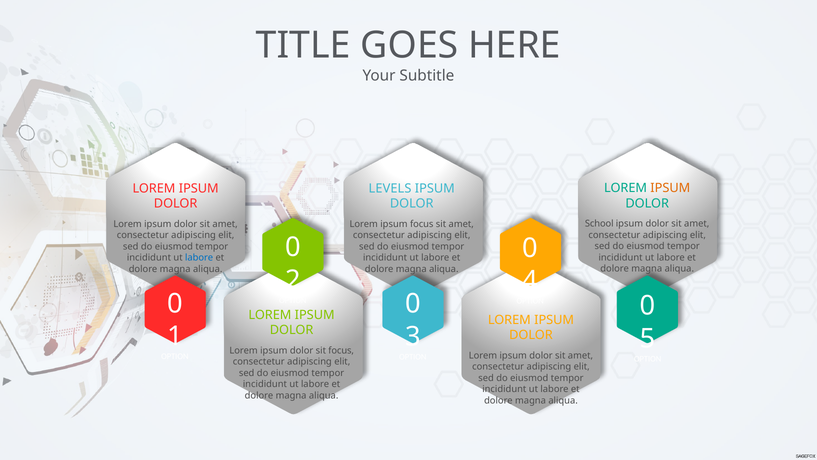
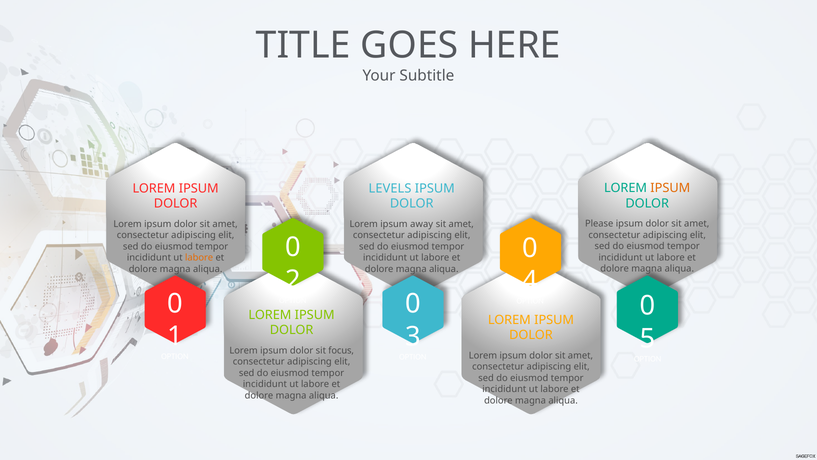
School: School -> Please (599, 224)
ipsum focus: focus -> away (422, 224)
labore colour: blue -> orange (199, 257)
